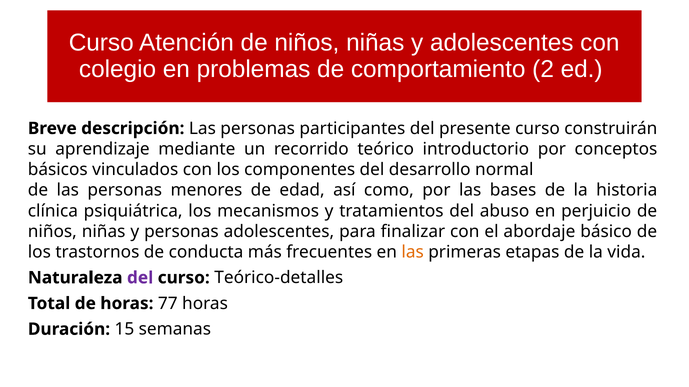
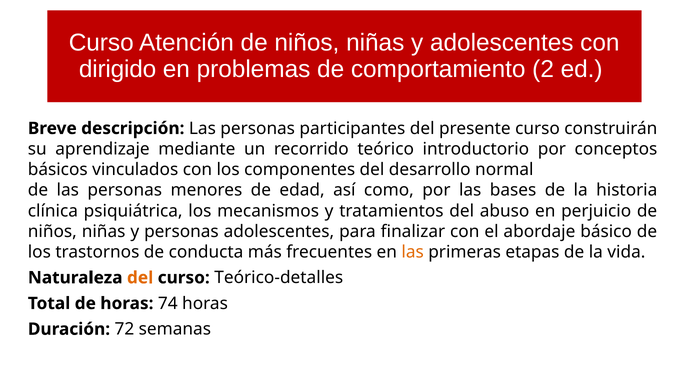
colegio: colegio -> dirigido (118, 69)
del colour: purple -> orange (140, 278)
77: 77 -> 74 (168, 304)
15: 15 -> 72 (124, 330)
